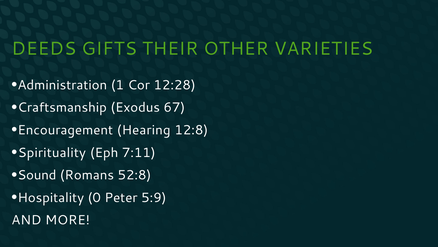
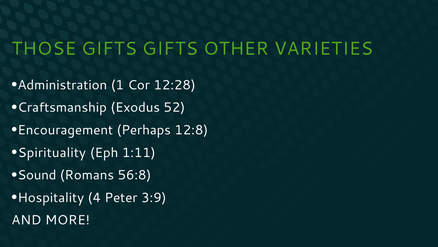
DEEDS: DEEDS -> THOSE (44, 49)
GIFTS THEIR: THEIR -> GIFTS (170, 49)
67: 67 -> 52 (174, 107)
Hearing: Hearing -> Perhaps (144, 130)
7:11: 7:11 -> 1:11 (139, 152)
52:8: 52:8 -> 56:8 (134, 175)
0: 0 -> 4 (94, 197)
5:9: 5:9 -> 3:9 (154, 197)
